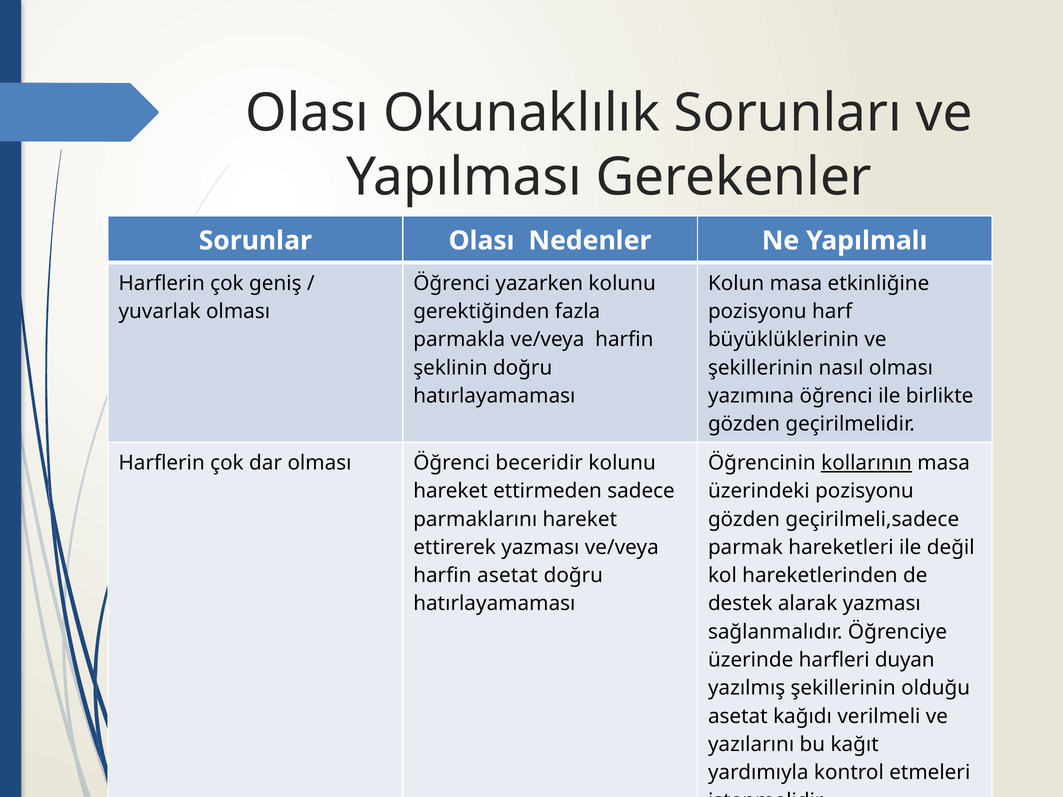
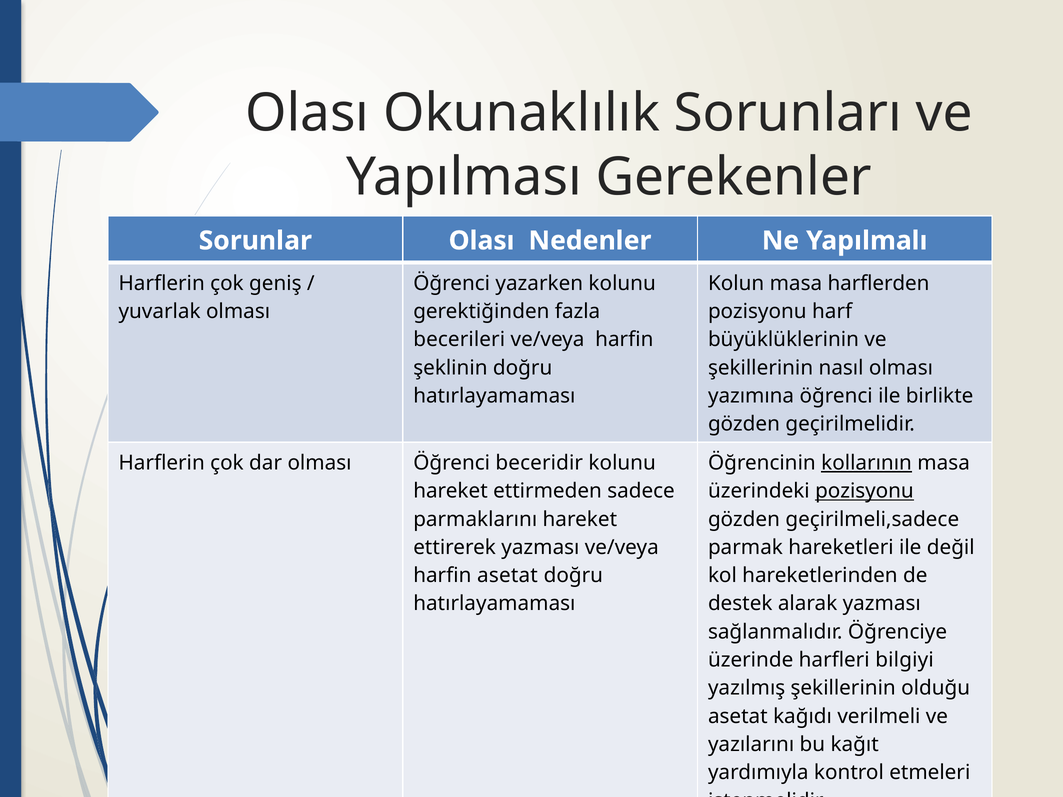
etkinliğine: etkinliğine -> harflerden (879, 283)
parmakla: parmakla -> becerileri (459, 340)
pozisyonu underline: none -> present (864, 491)
duyan: duyan -> bilgiyi (905, 660)
